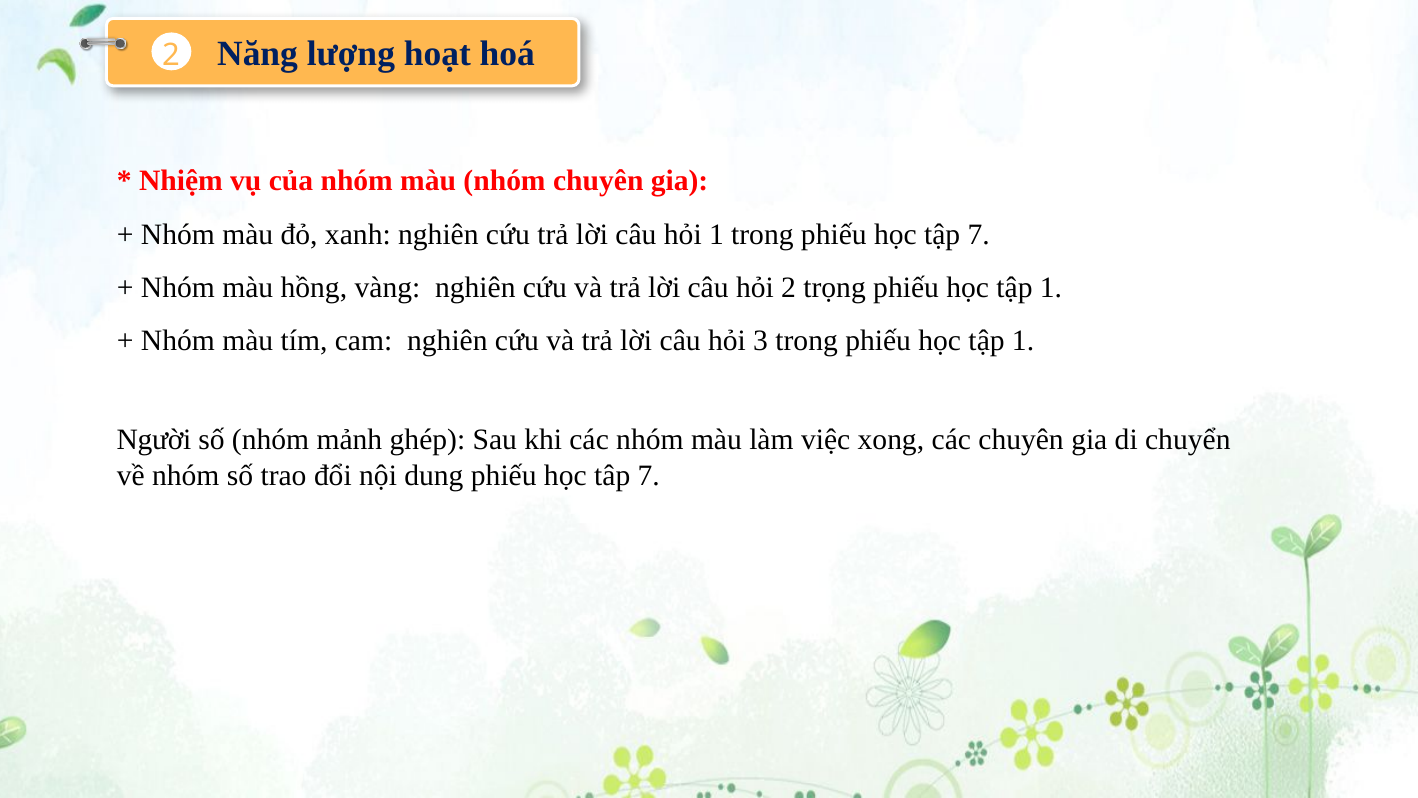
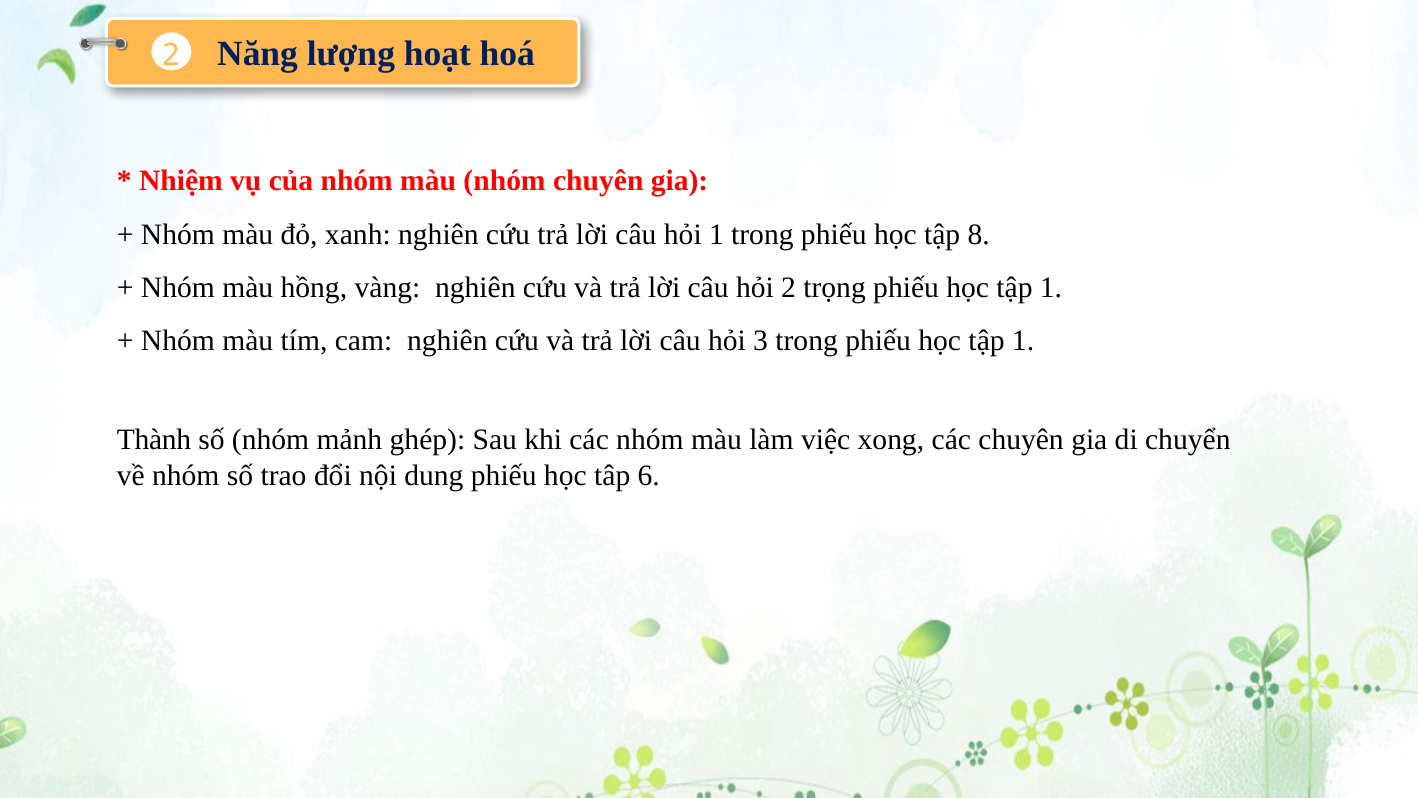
tập 7: 7 -> 8 (979, 234)
Người: Người -> Thành (154, 440)
tâp 7: 7 -> 6 (649, 475)
